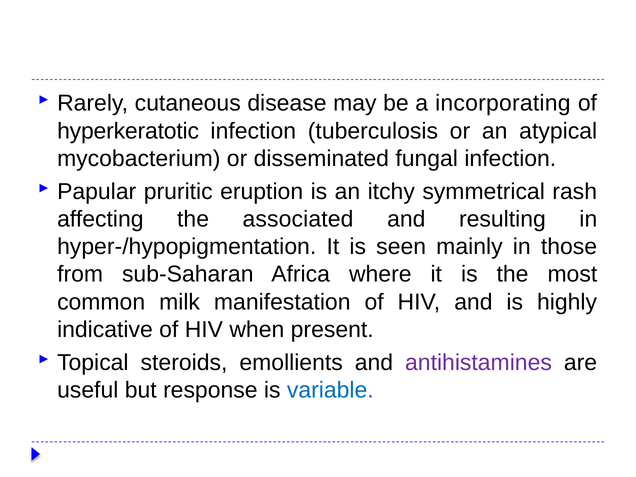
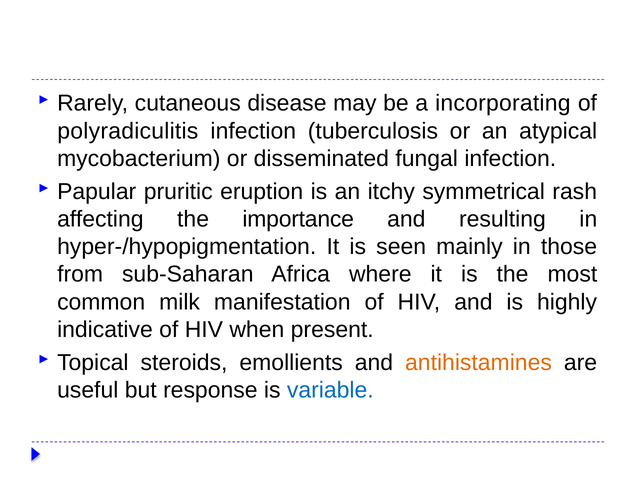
hyperkeratotic: hyperkeratotic -> polyradiculitis (128, 131)
associated: associated -> importance (298, 219)
antihistamines colour: purple -> orange (478, 363)
